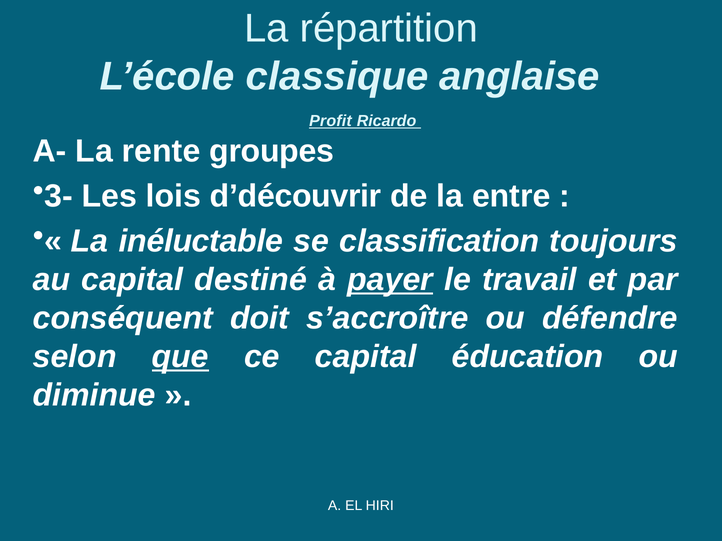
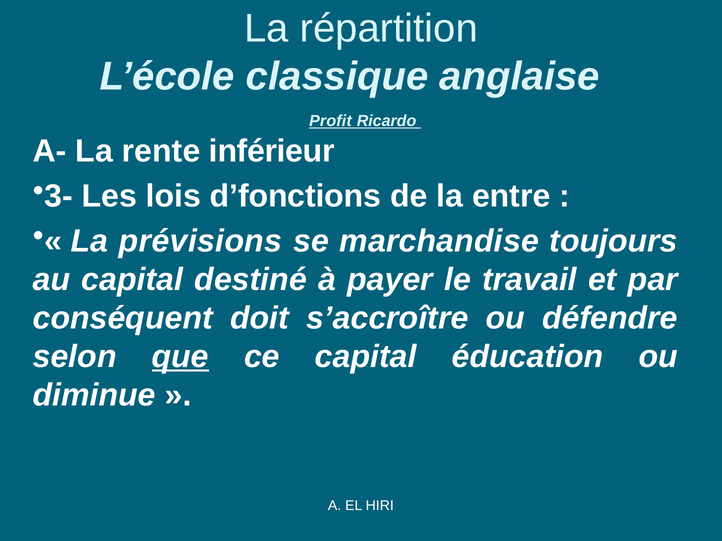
groupes: groupes -> inférieur (272, 151)
d’découvrir: d’découvrir -> d’fonctions (296, 196)
inéluctable: inéluctable -> prévisions (201, 241)
classification: classification -> marchandise (439, 241)
payer underline: present -> none (390, 280)
